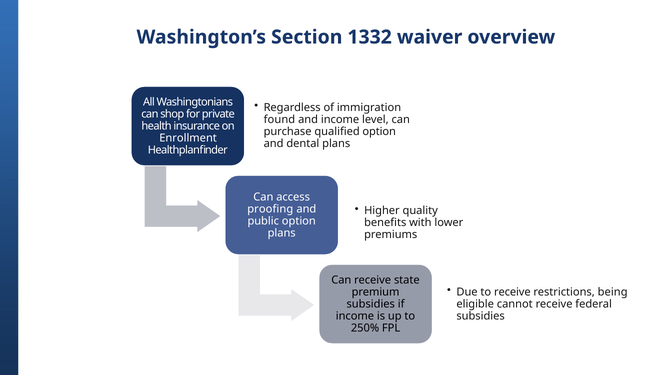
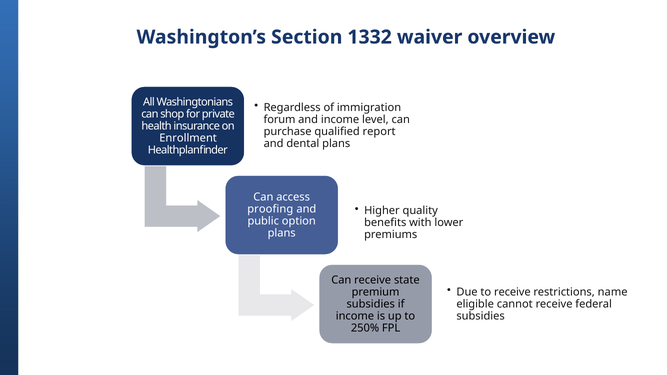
found: found -> forum (280, 119)
qualified option: option -> report (379, 131)
being: being -> name (613, 292)
